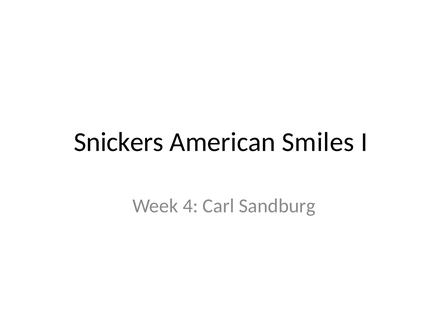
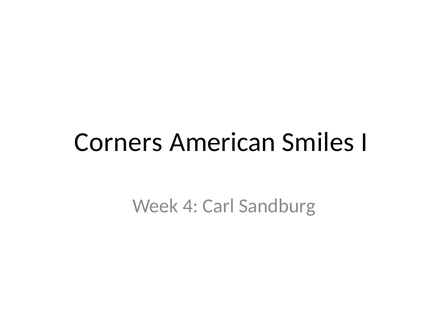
Snickers: Snickers -> Corners (118, 142)
